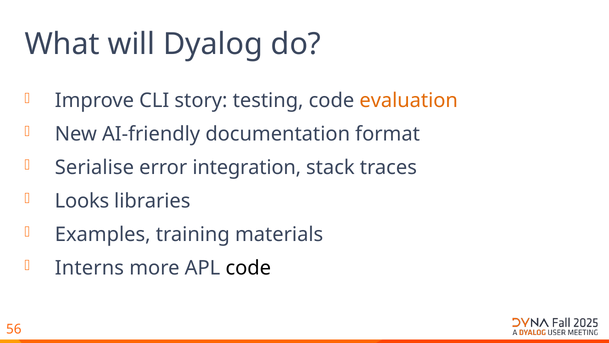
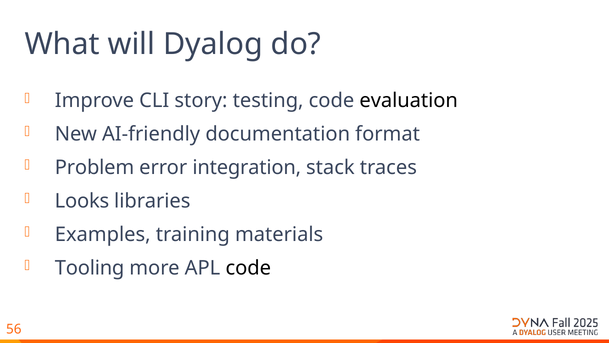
evaluation colour: orange -> black (409, 101)
Serialise: Serialise -> Problem (95, 168)
Interns: Interns -> Tooling (90, 268)
